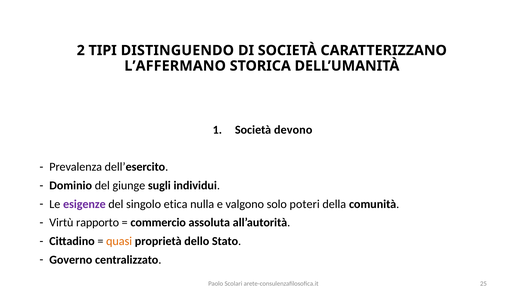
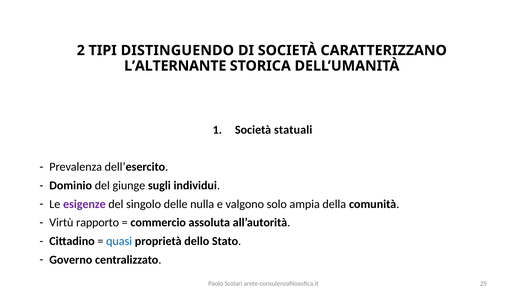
L’AFFERMANO: L’AFFERMANO -> L’ALTERNANTE (175, 66)
devono: devono -> statuali (293, 130)
etica: etica -> delle (176, 204)
poteri: poteri -> ampia (305, 204)
quasi colour: orange -> blue (119, 241)
